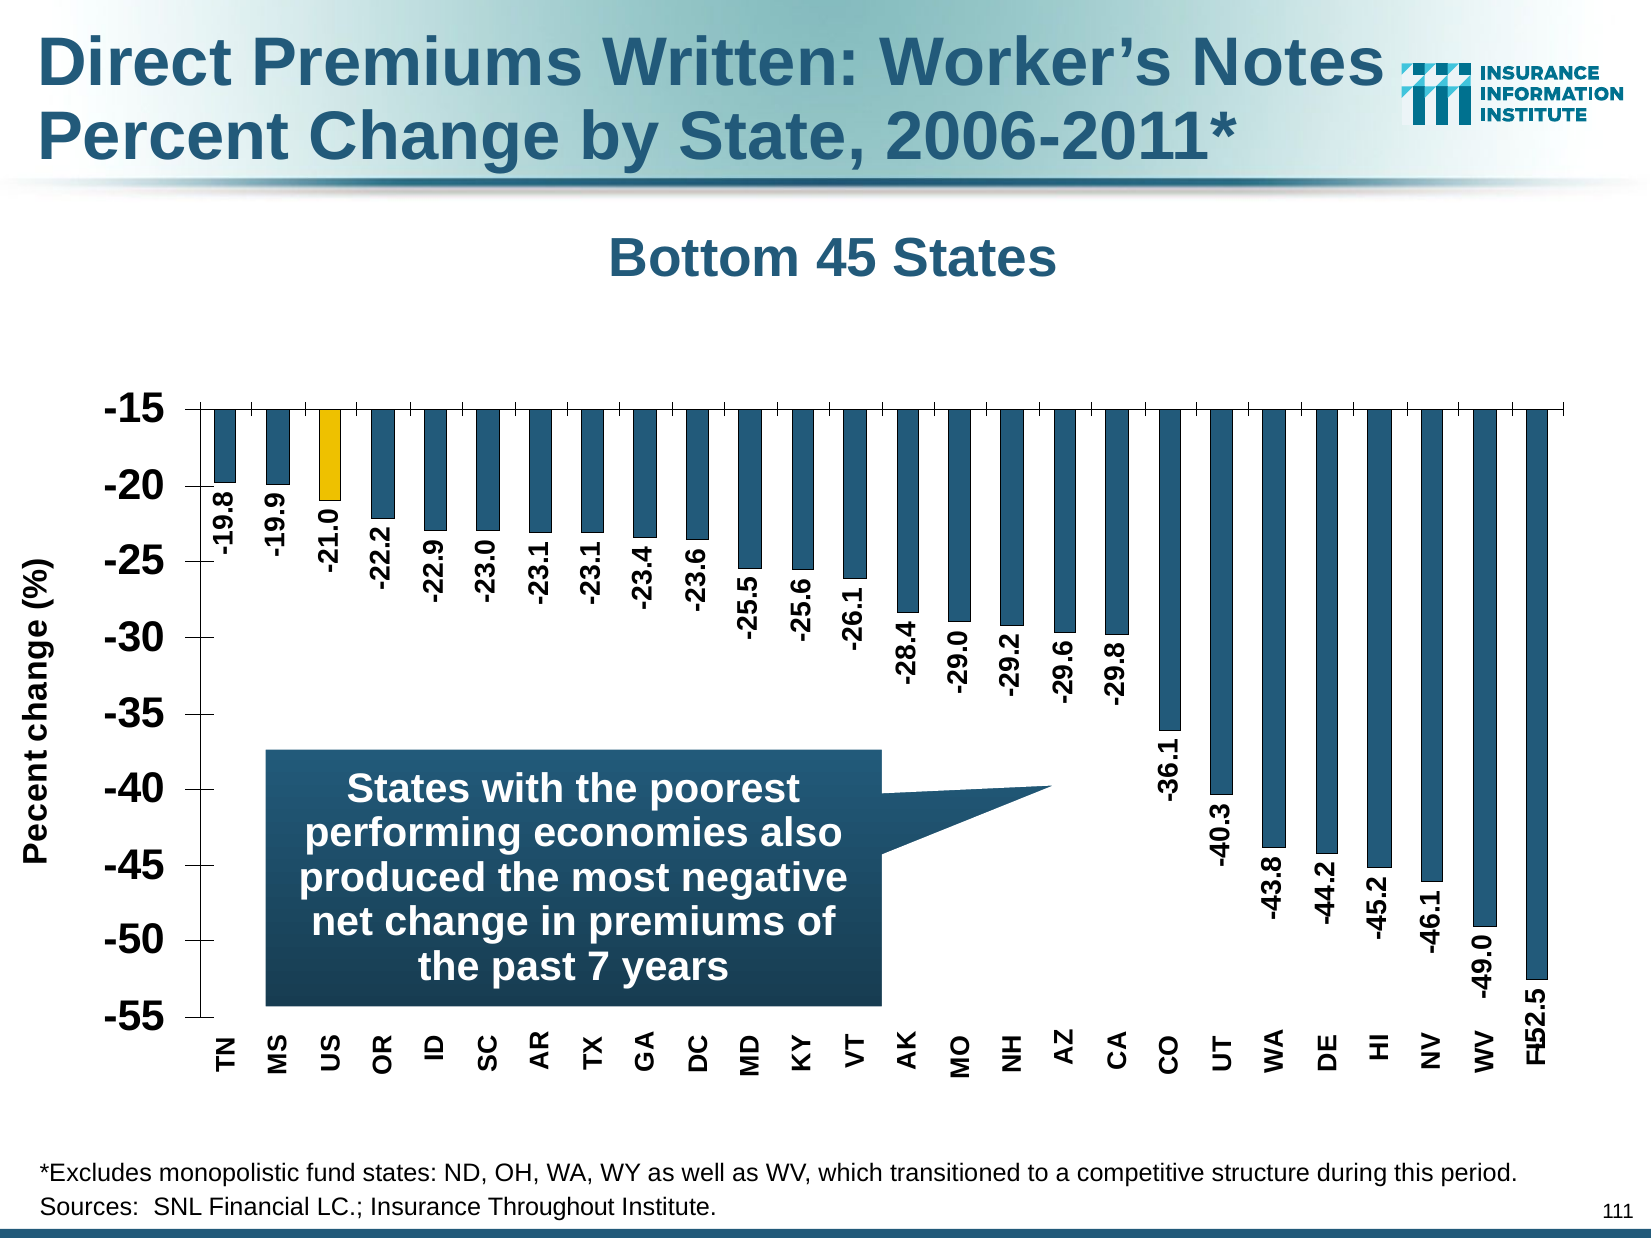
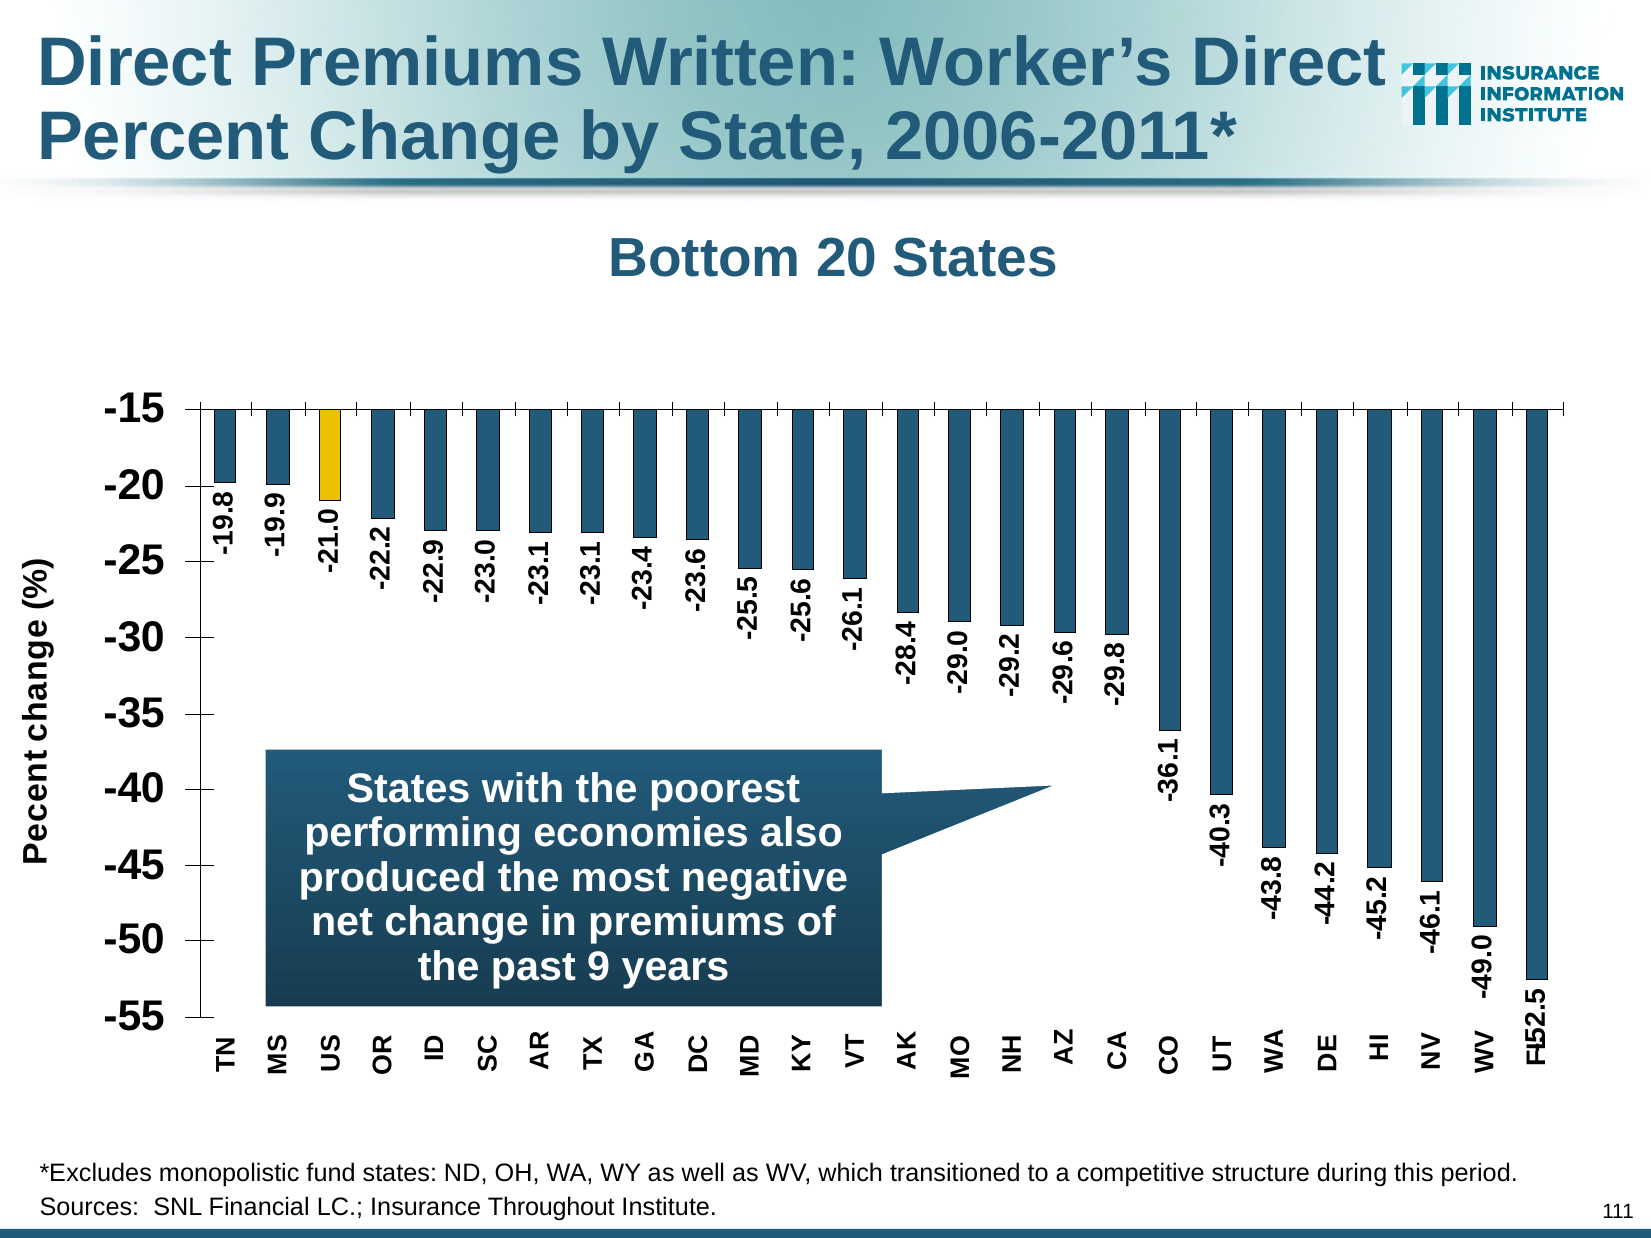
Worker’s Notes: Notes -> Direct (1289, 63)
45: 45 -> 20 (847, 258)
past 7: 7 -> 9 (599, 967)
